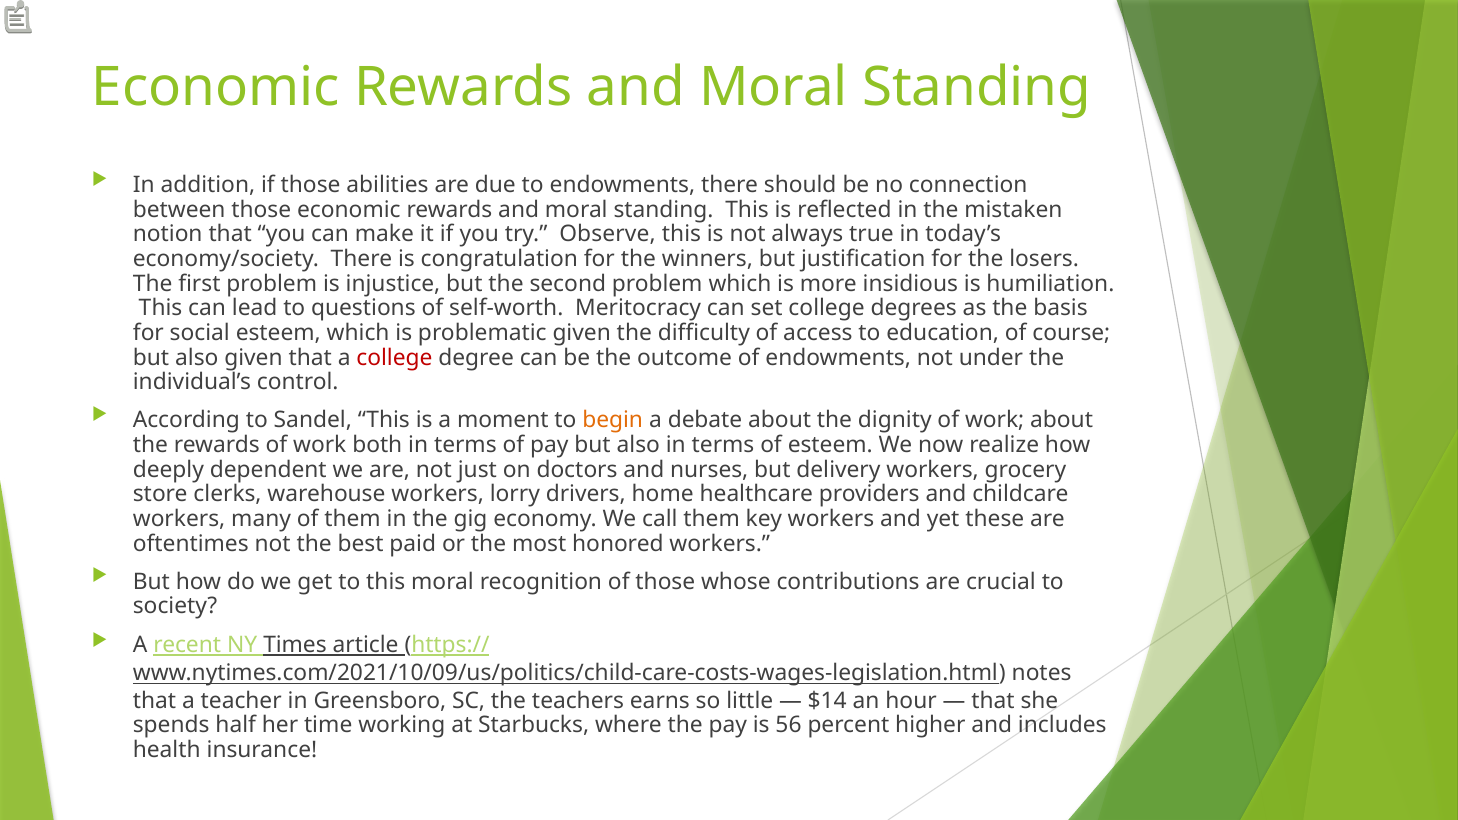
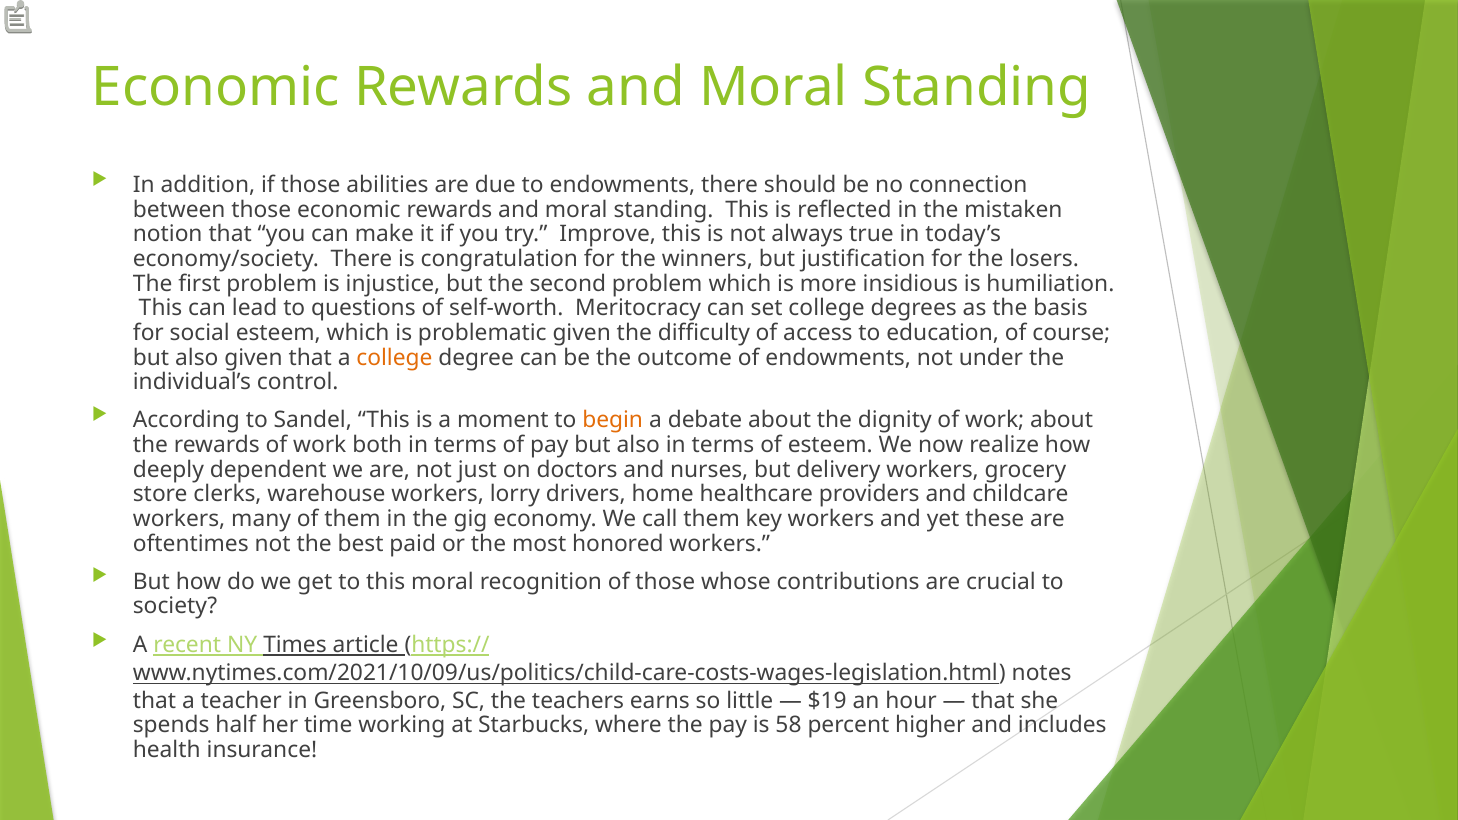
Observe: Observe -> Improve (608, 234)
college colour: red -> orange (394, 358)
$14: $14 -> $19 (827, 701)
56: 56 -> 58 (789, 726)
